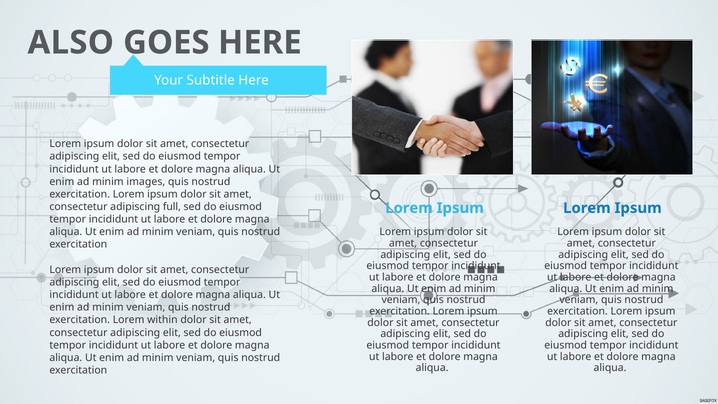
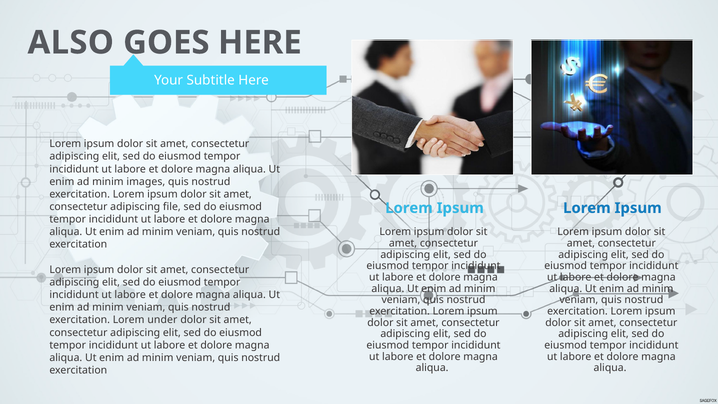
full: full -> file (172, 207)
within: within -> under (162, 320)
